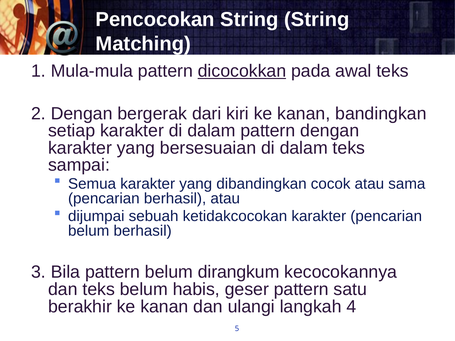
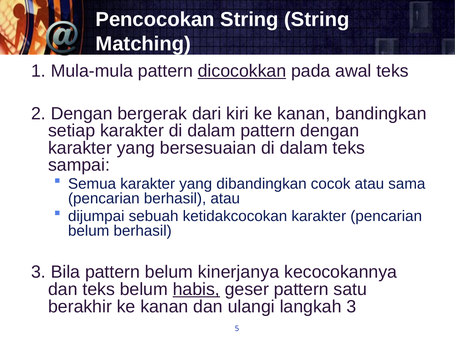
dirangkum: dirangkum -> kinerjanya (239, 272)
habis underline: none -> present (196, 290)
langkah 4: 4 -> 3 (351, 307)
